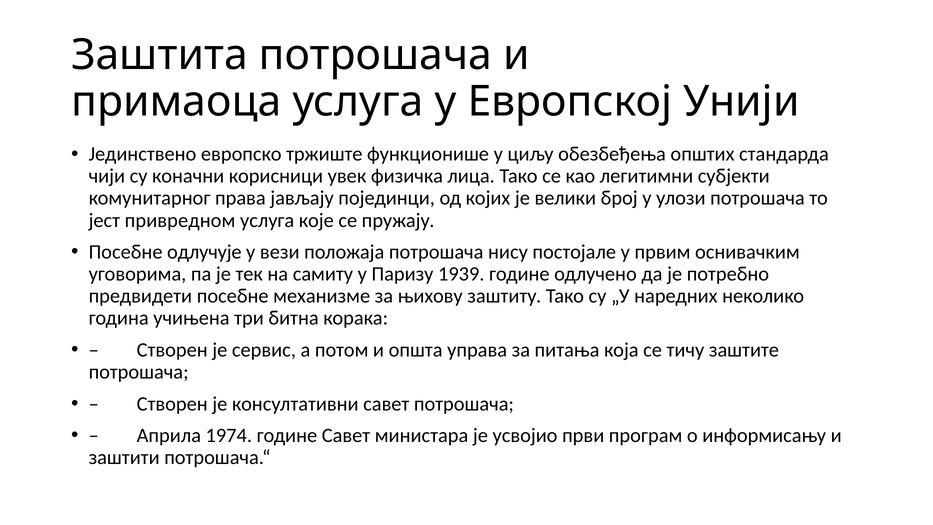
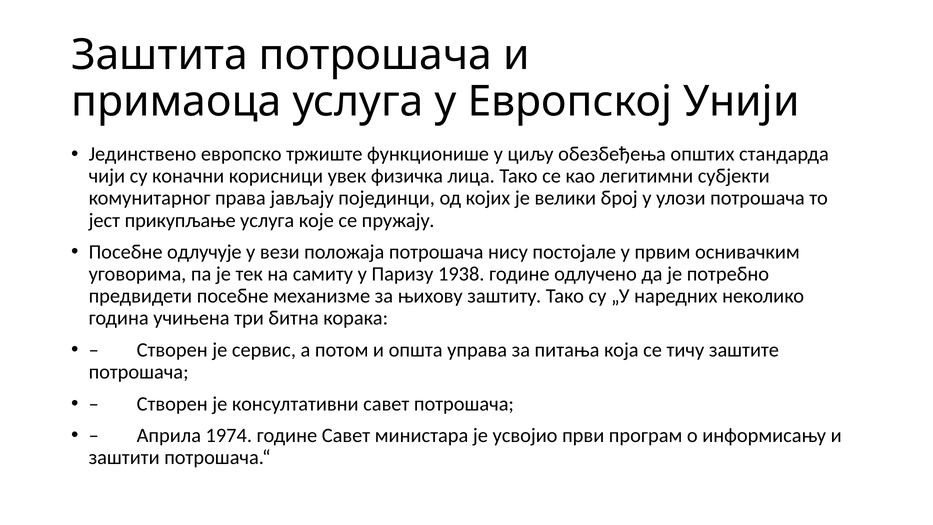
привредном: привредном -> прикупљање (180, 220)
1939: 1939 -> 1938 (461, 274)
